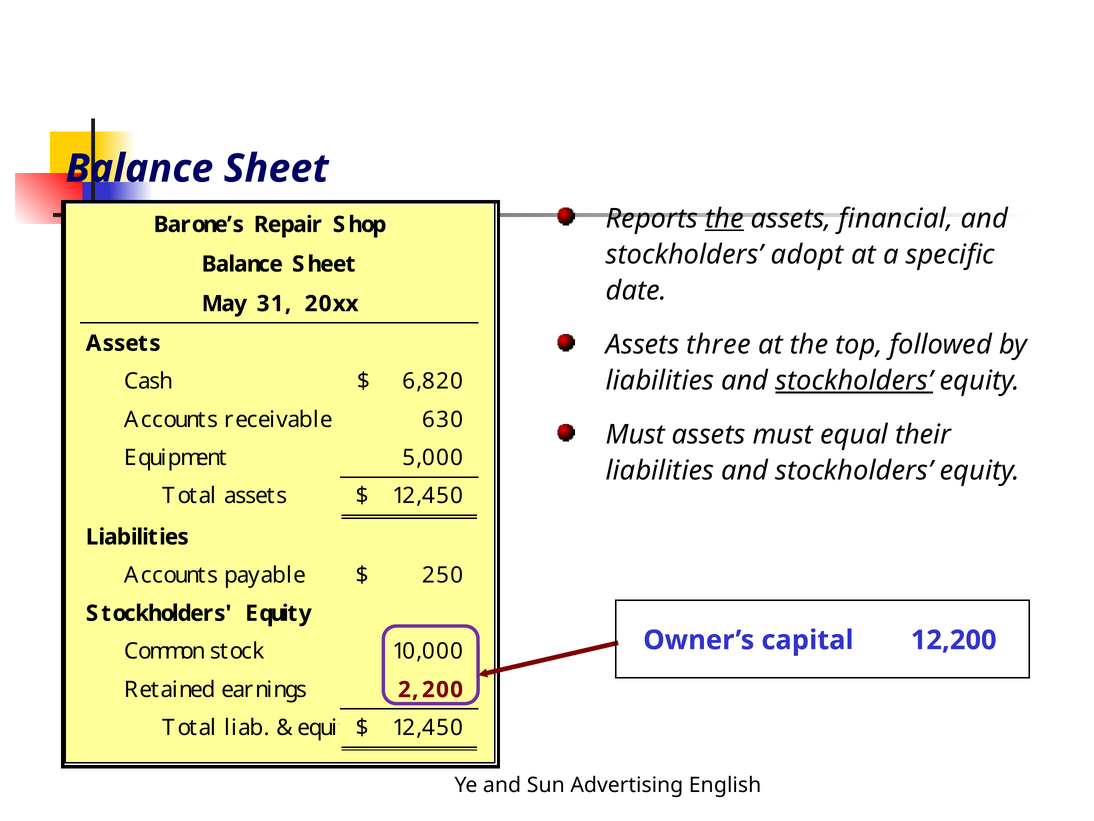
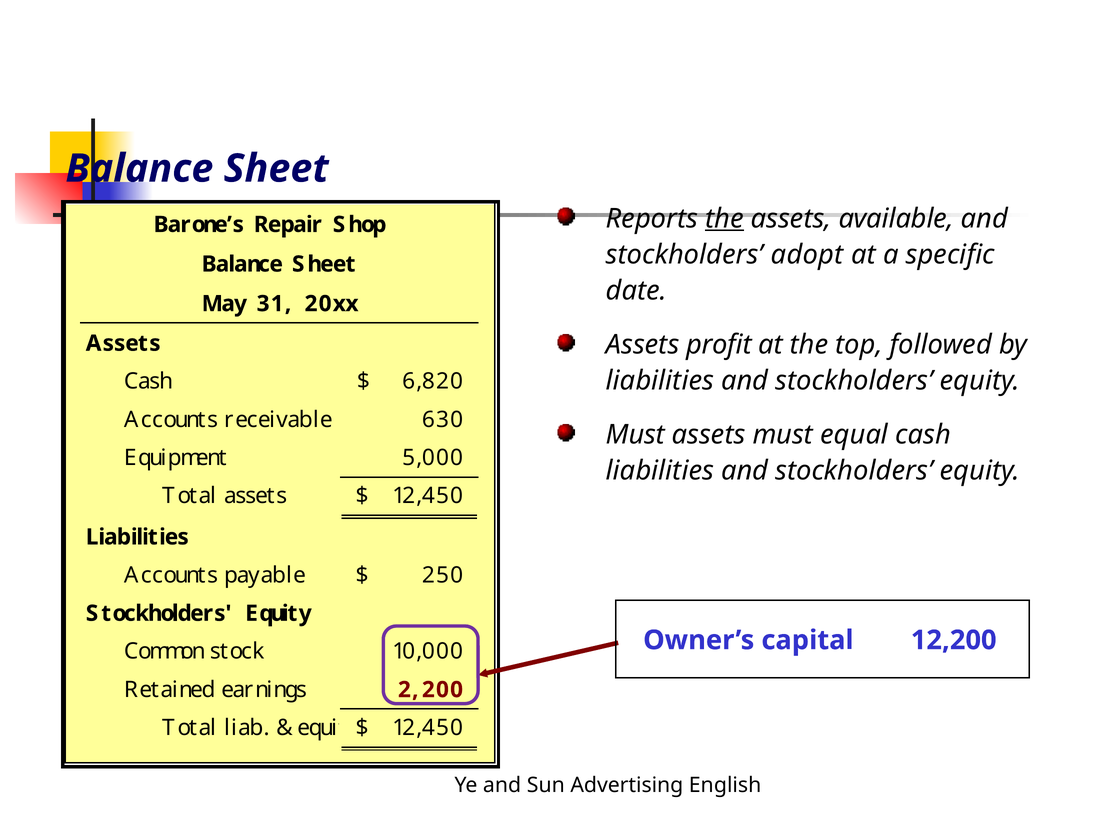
financial: financial -> available (896, 218)
three: three -> profit (719, 344)
stockholders underline: present -> none (854, 381)
equal their: their -> cash (923, 434)
